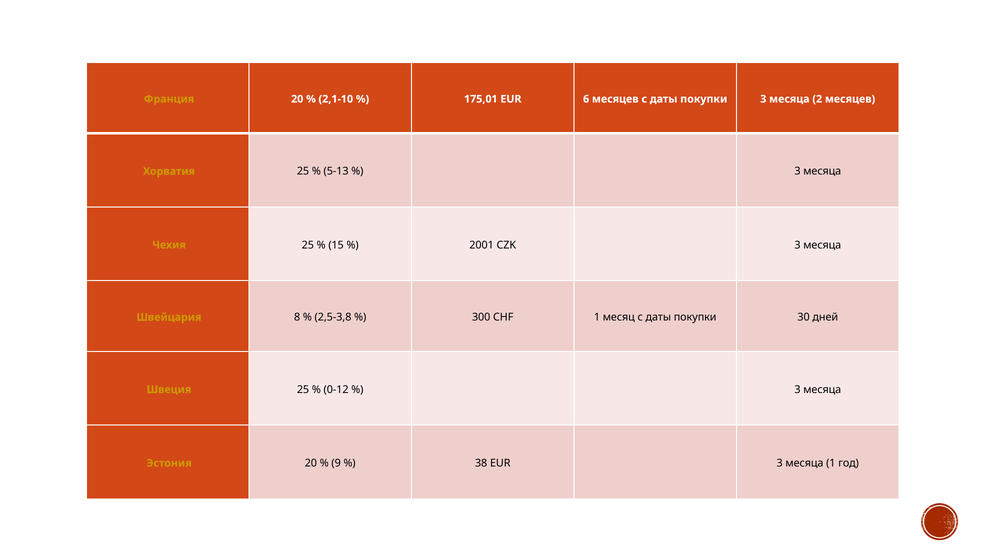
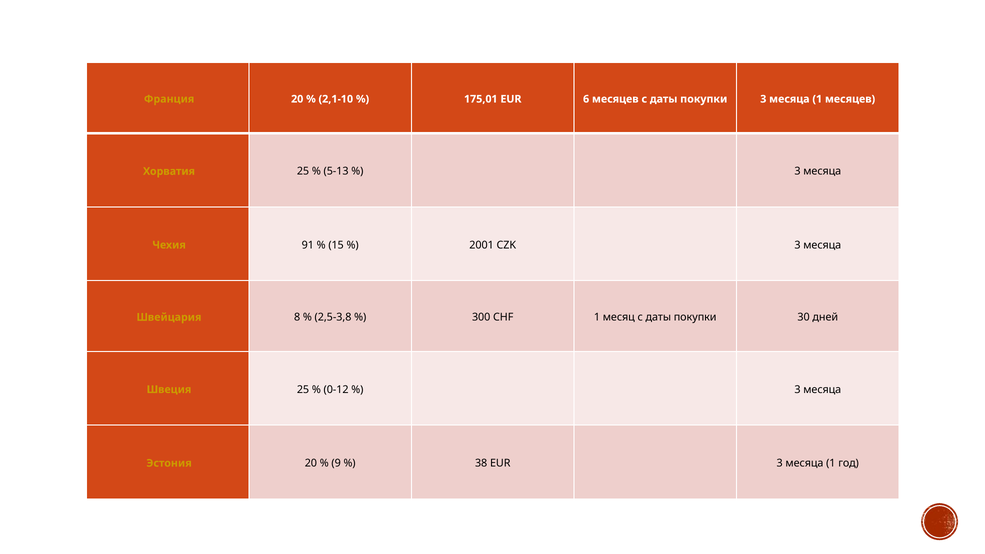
покупки 3 месяца 2: 2 -> 1 (817, 99)
Чехия 25: 25 -> 91 (308, 245)
